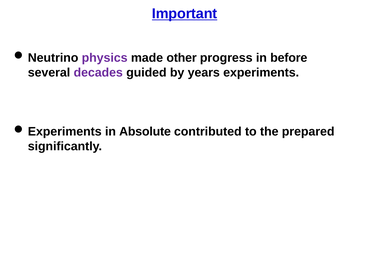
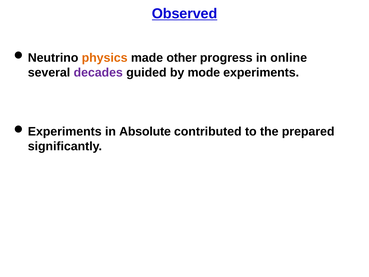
Important: Important -> Observed (185, 14)
physics colour: purple -> orange (105, 58)
before: before -> online (289, 58)
years: years -> mode (204, 72)
